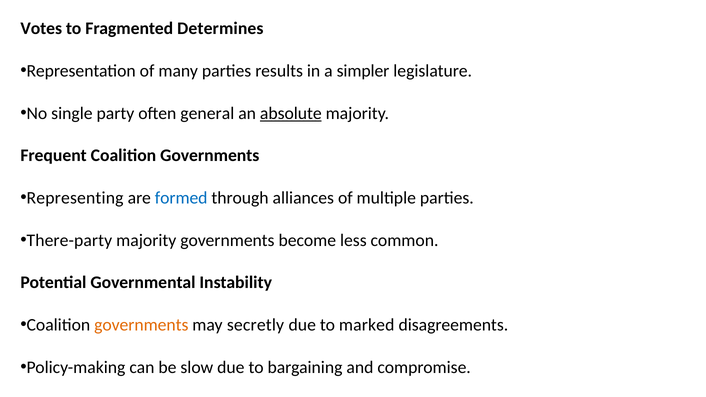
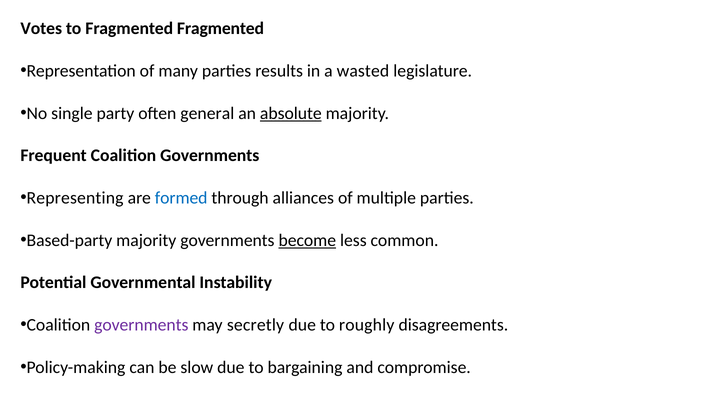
Fragmented Determines: Determines -> Fragmented (220, 29)
simpler: simpler -> wasted (363, 71)
There-party: There-party -> Based-party (69, 240)
become underline: none -> present (307, 240)
governments colour: orange -> purple (141, 325)
marked: marked -> roughly (367, 325)
